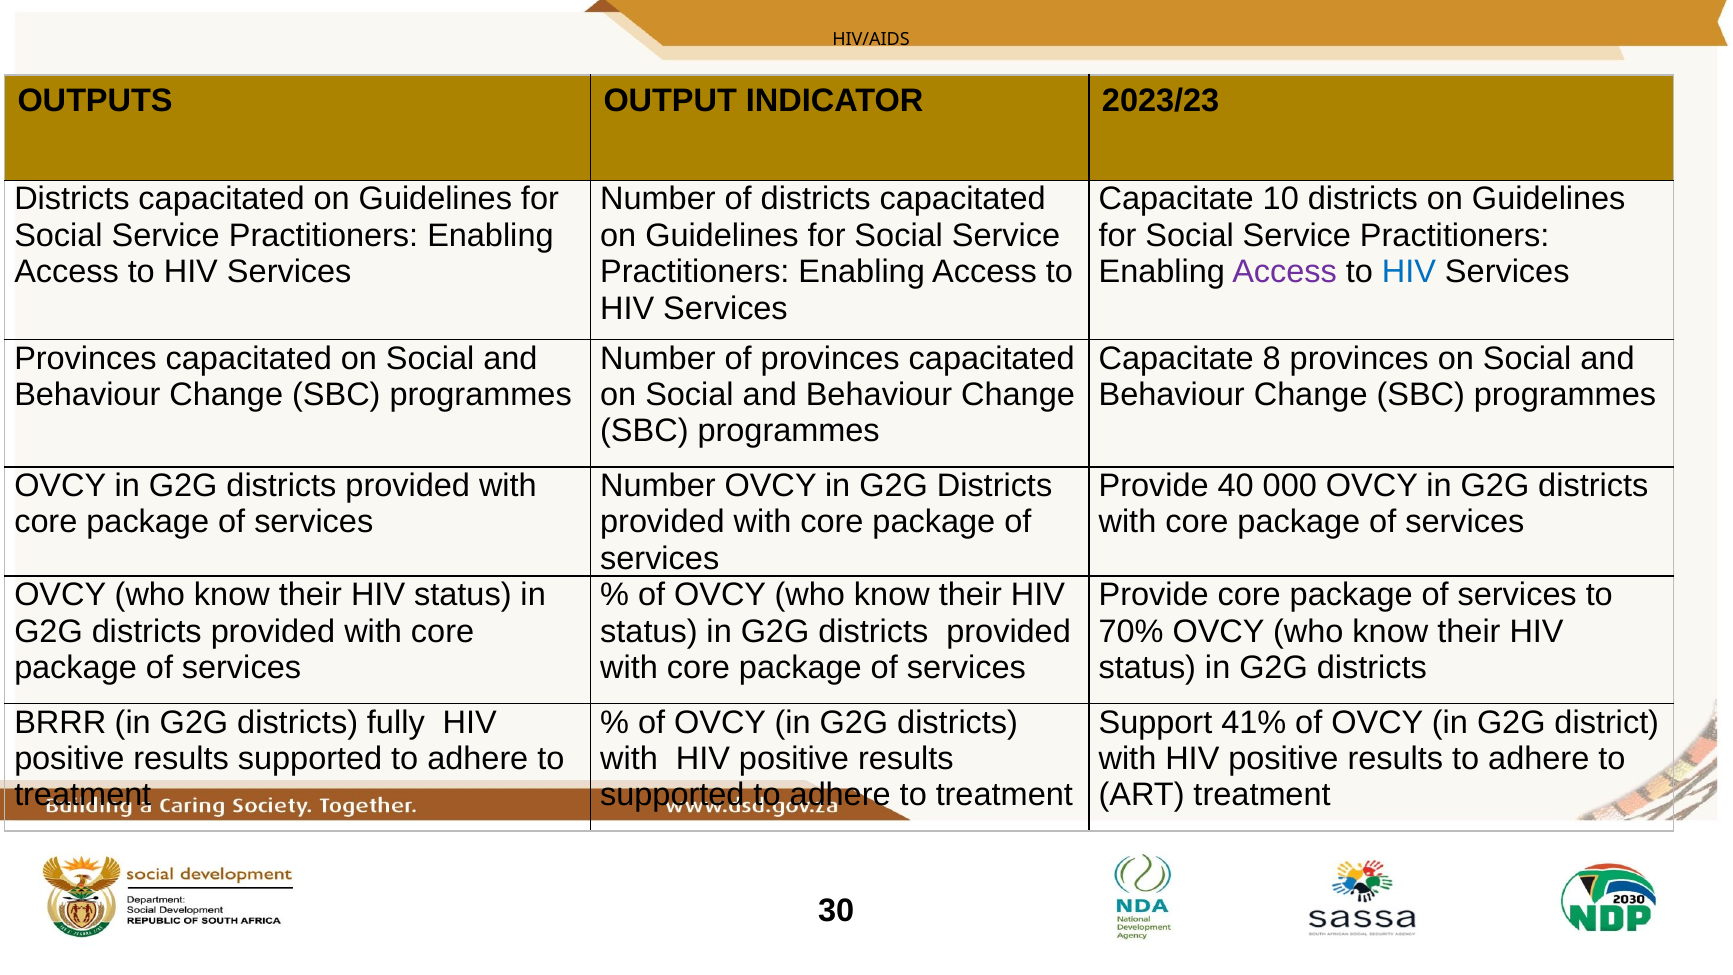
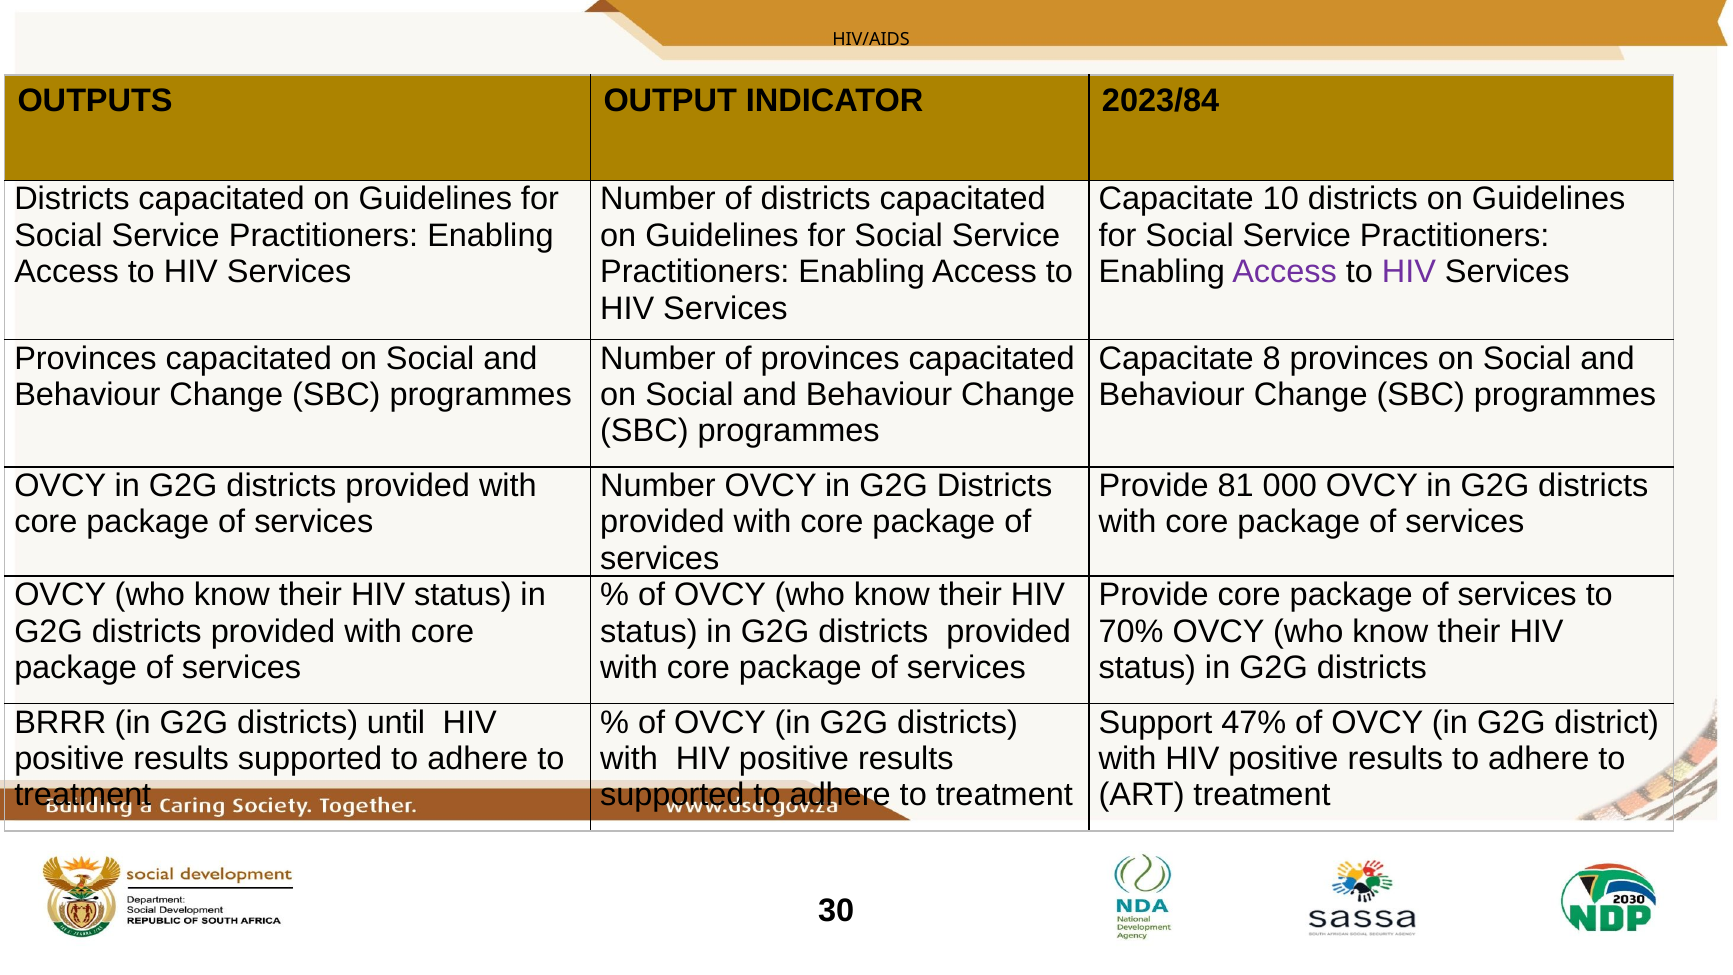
2023/23: 2023/23 -> 2023/84 (1161, 100)
HIV colour: blue -> purple (1409, 272)
40: 40 -> 81 (1236, 486)
fully: fully -> until (396, 722)
41%: 41% -> 47% (1254, 722)
